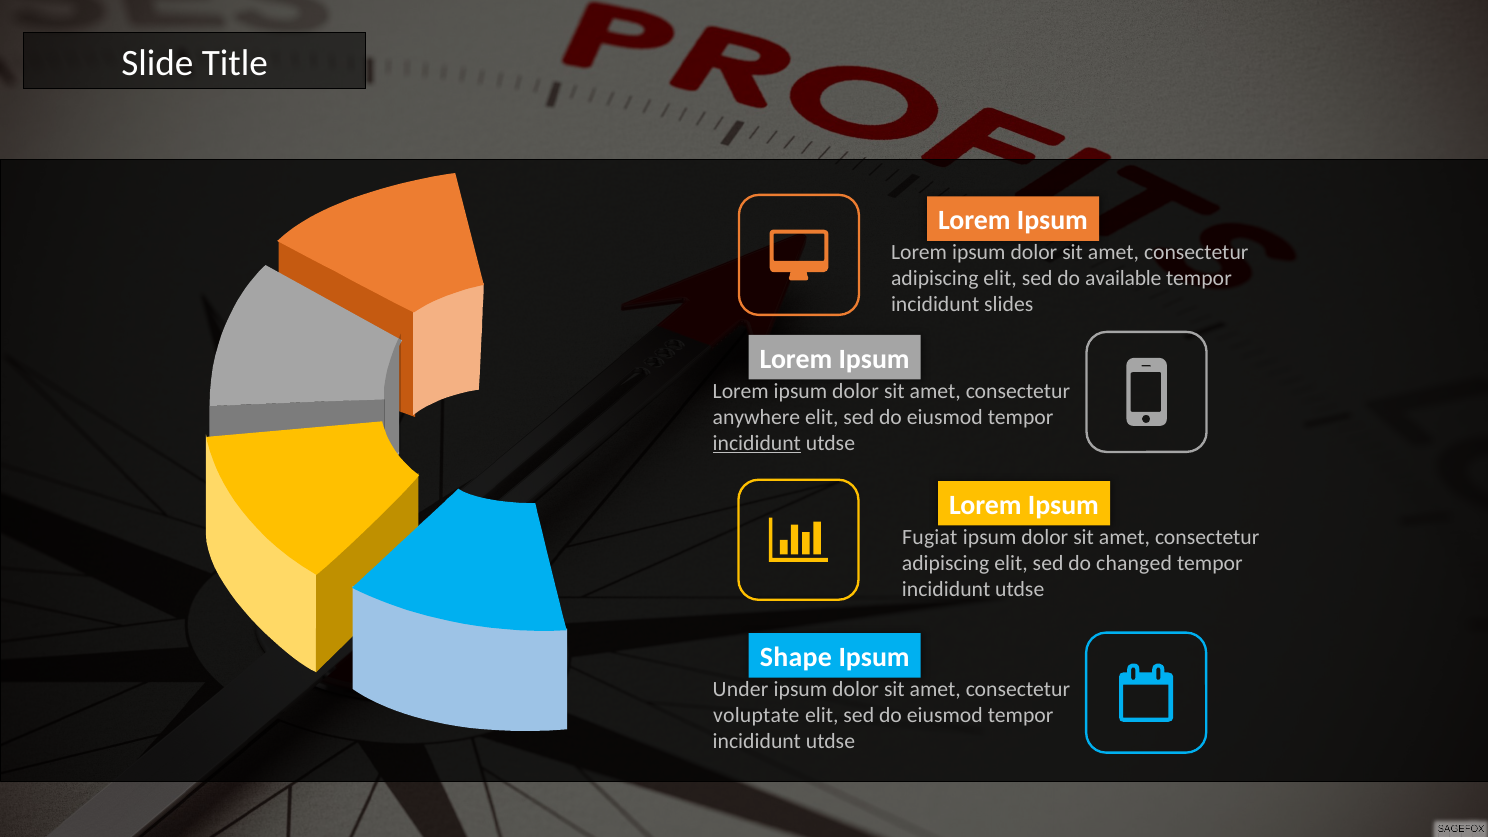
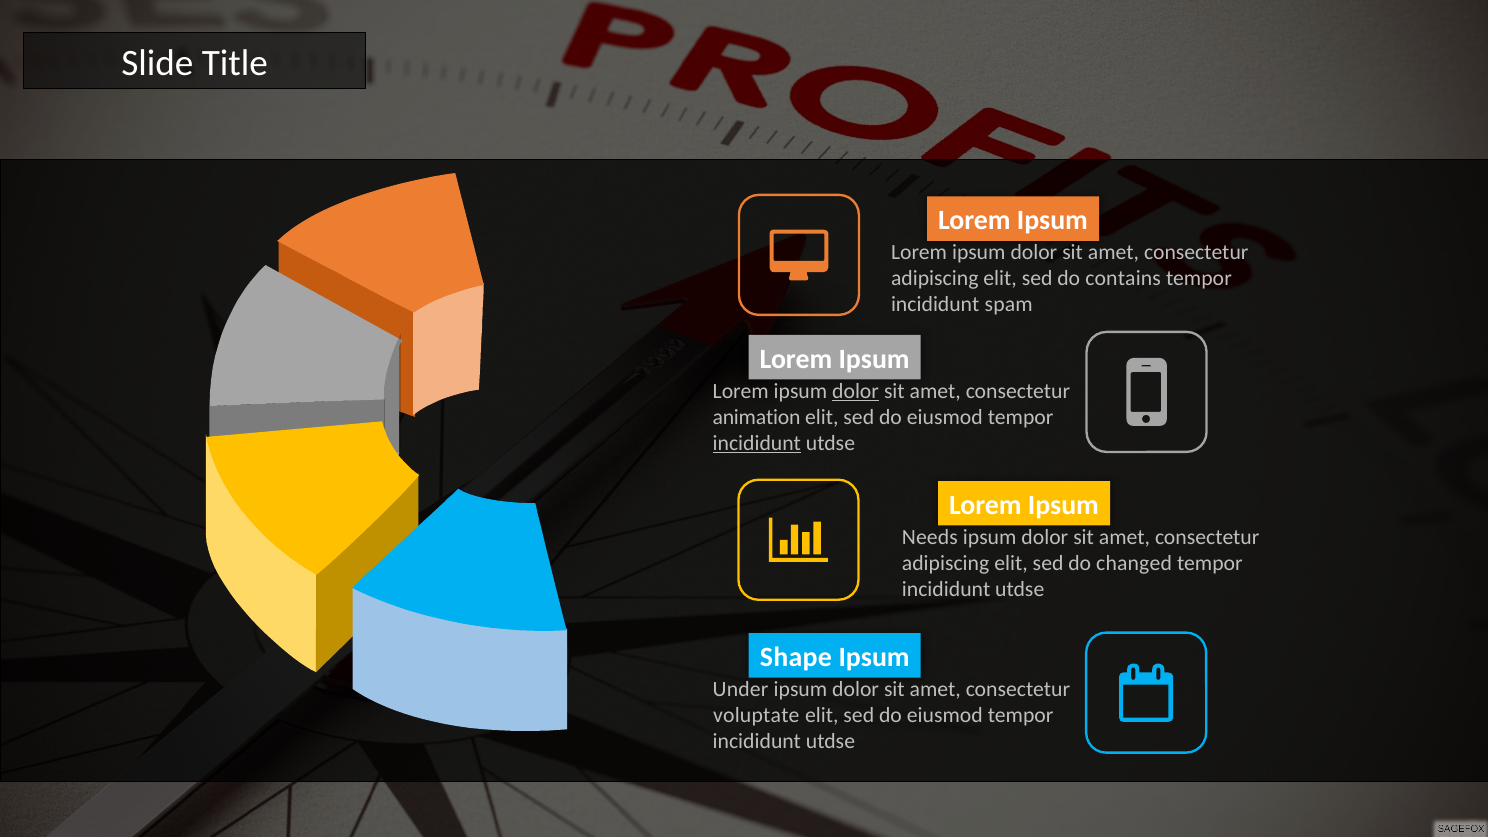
available: available -> contains (1123, 278)
slides: slides -> spam (1009, 304)
dolor underline: none -> present (856, 391)
anywhere: anywhere -> animation (757, 417)
Fugiat: Fugiat -> Needs (930, 537)
